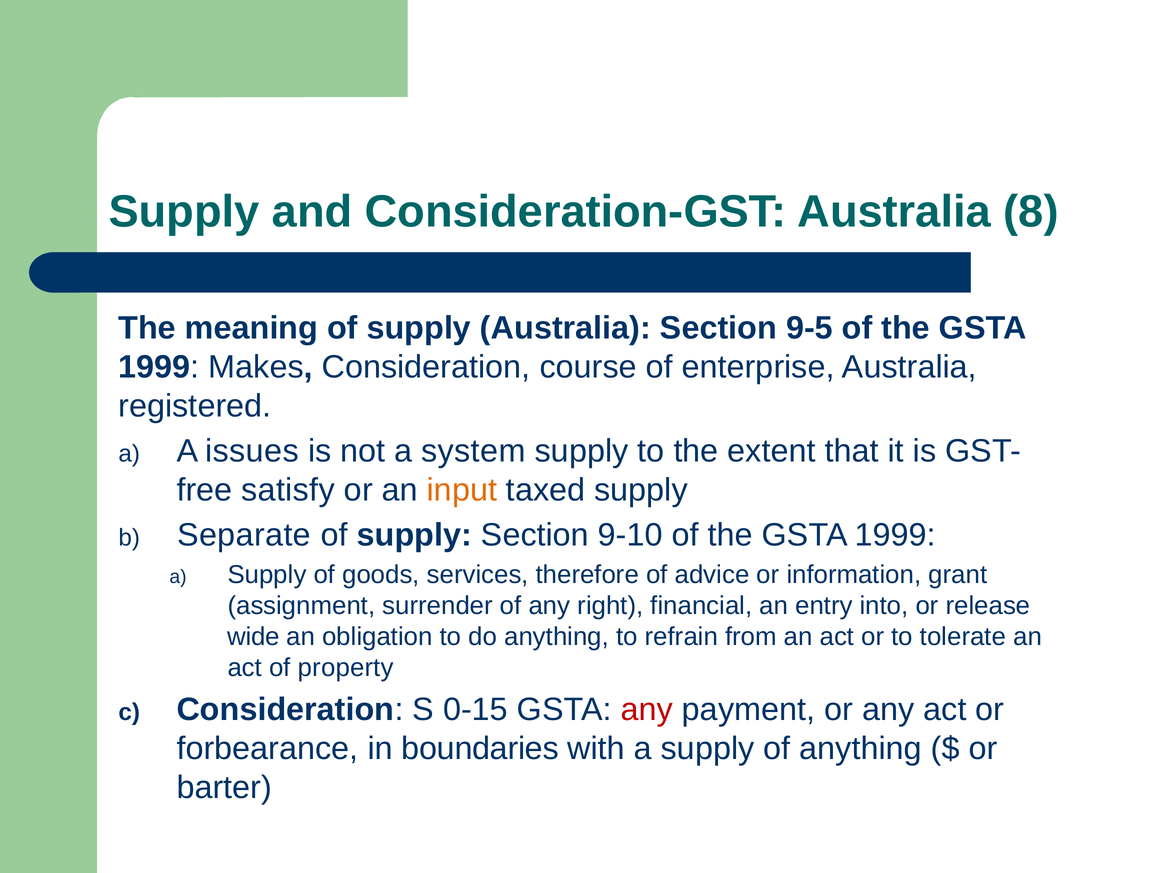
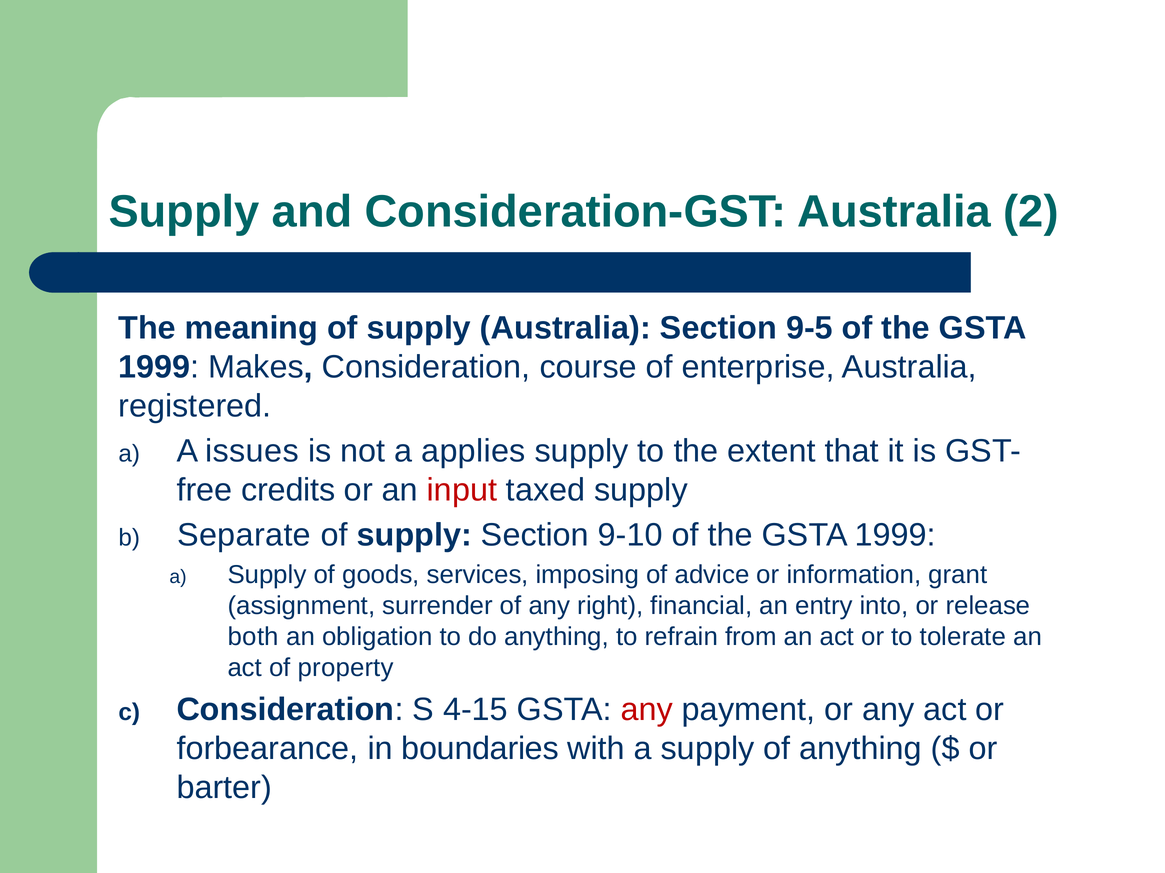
8: 8 -> 2 (1031, 212)
system: system -> applies (474, 452)
satisfy: satisfy -> credits (288, 490)
input colour: orange -> red (462, 490)
therefore: therefore -> imposing (587, 575)
wide: wide -> both (253, 637)
0-15: 0-15 -> 4-15 (475, 710)
